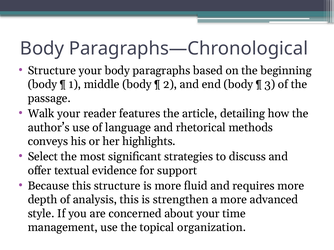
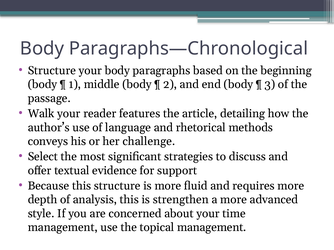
highlights: highlights -> challenge (149, 142)
topical organization: organization -> management (212, 228)
